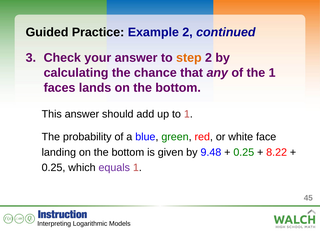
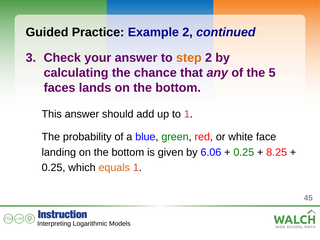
the 1: 1 -> 5 (272, 73)
9.48: 9.48 -> 6.06 (211, 152)
8.22: 8.22 -> 8.25 (277, 152)
equals colour: purple -> orange (114, 168)
